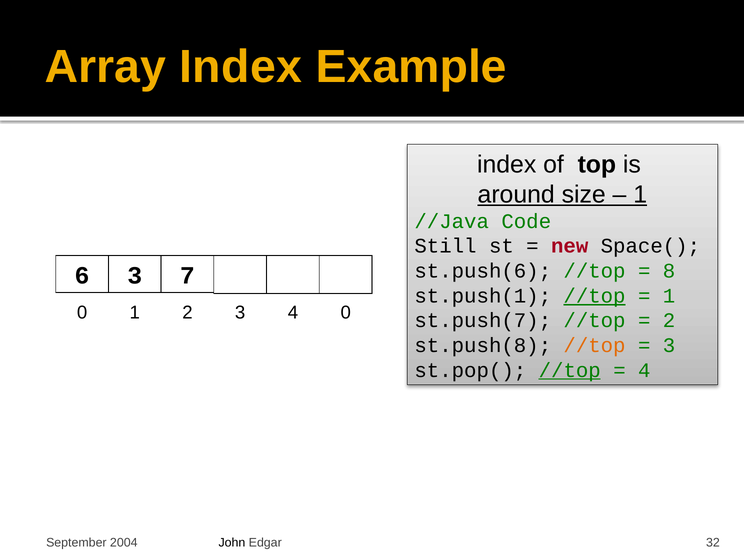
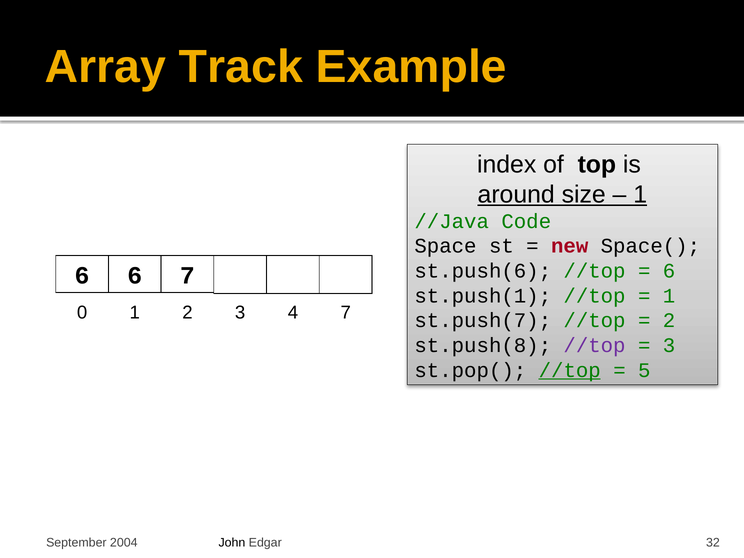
Array Index: Index -> Track (241, 67)
Still: Still -> Space (445, 246)
8: 8 -> 6 (669, 271)
6 3: 3 -> 6 (135, 276)
//top underline: present -> none (594, 296)
4 0: 0 -> 7 (346, 313)
//top colour: orange -> purple (594, 345)
4: 4 -> 5 (644, 370)
